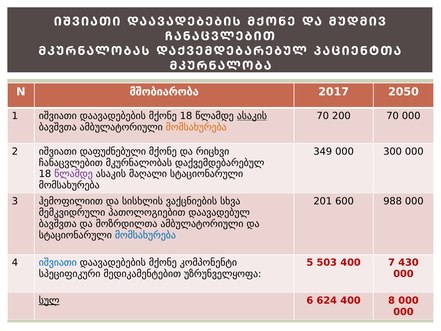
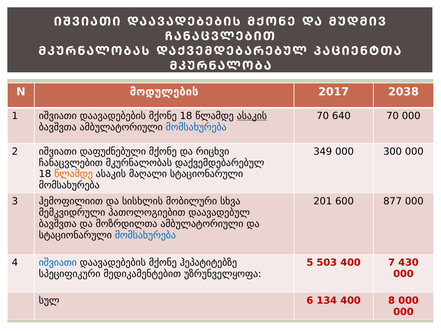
მშობიარობა: მშობიარობა -> მოდულების (164, 92)
2050: 2050 -> 2038 (403, 92)
200: 200 -> 640 (341, 116)
მომსახურება colour: orange -> blue (196, 127)
წლამდე colour: purple -> orange (74, 174)
ვაქცნიების: ვაქცნიების -> მობილური (192, 201)
988: 988 -> 877 (393, 201)
კომპონენტი: კომპონენტი -> ჰეპატიტებზე (208, 262)
სულ underline: present -> none (49, 300)
624: 624 -> 134 (327, 300)
